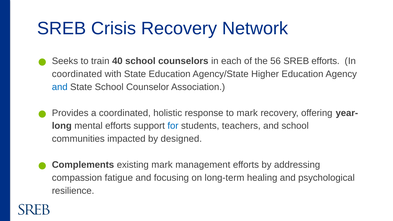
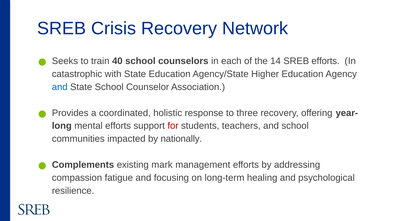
56: 56 -> 14 (276, 61)
coordinated: coordinated -> catastrophic (77, 74)
to mark: mark -> three (247, 113)
for colour: blue -> red (173, 126)
designed: designed -> nationally (181, 139)
